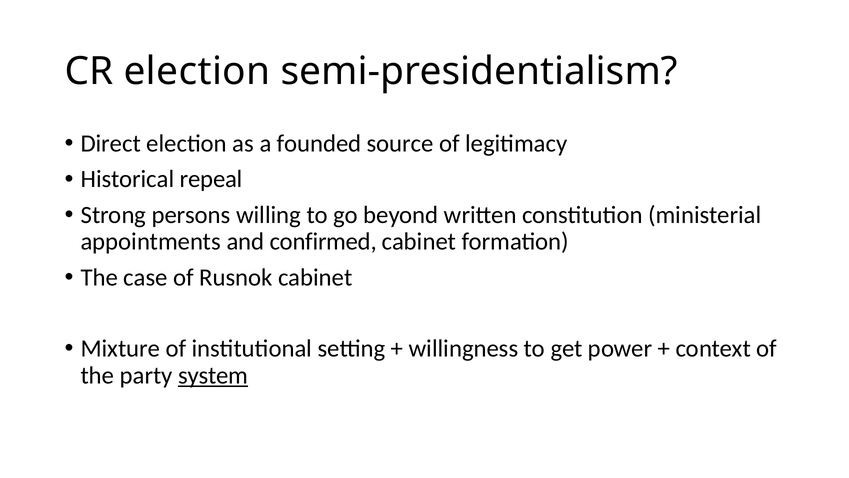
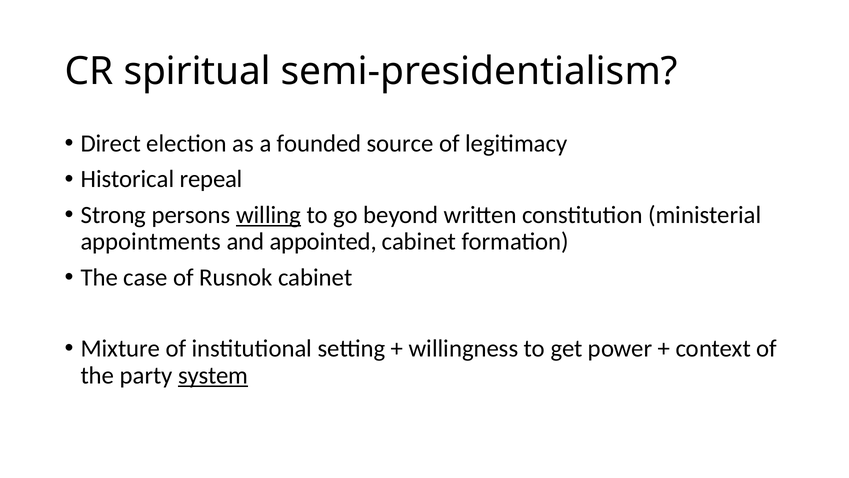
CR election: election -> spiritual (197, 71)
willing underline: none -> present (269, 215)
confirmed: confirmed -> appointed (323, 241)
